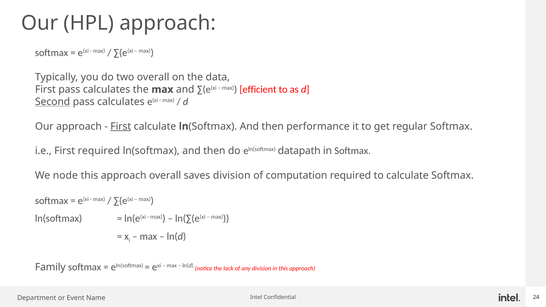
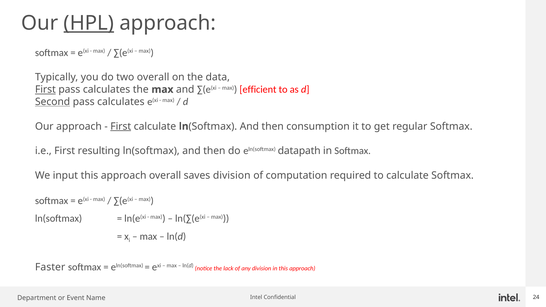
HPL underline: none -> present (89, 23)
First underline: none -> present (45, 90)
performance: performance -> consumption (318, 126)
First required: required -> resulting (99, 151)
node: node -> input (65, 176)
Family: Family -> Faster (50, 267)
